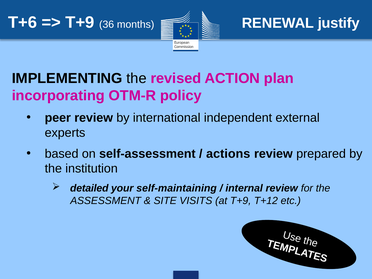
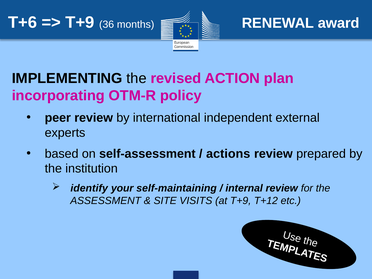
justify: justify -> award (339, 23)
detailed: detailed -> identify (89, 188)
